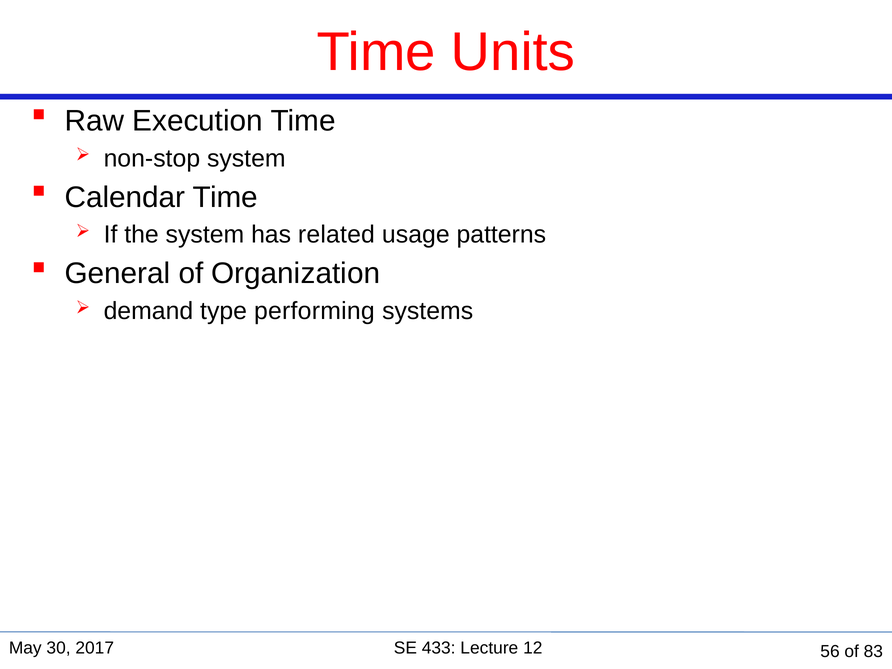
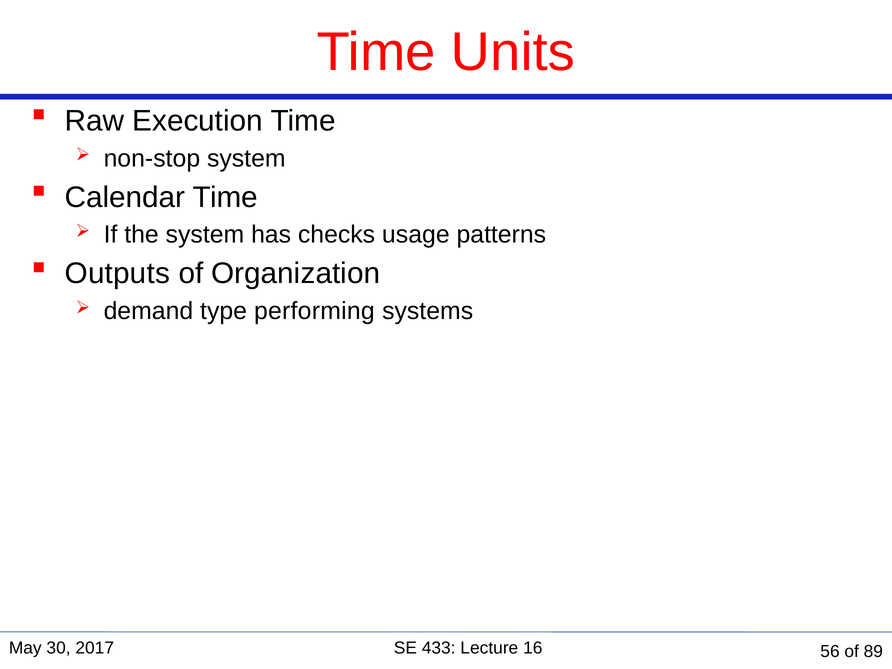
related: related -> checks (337, 235)
General: General -> Outputs (117, 274)
12: 12 -> 16 (533, 648)
83: 83 -> 89 (873, 652)
